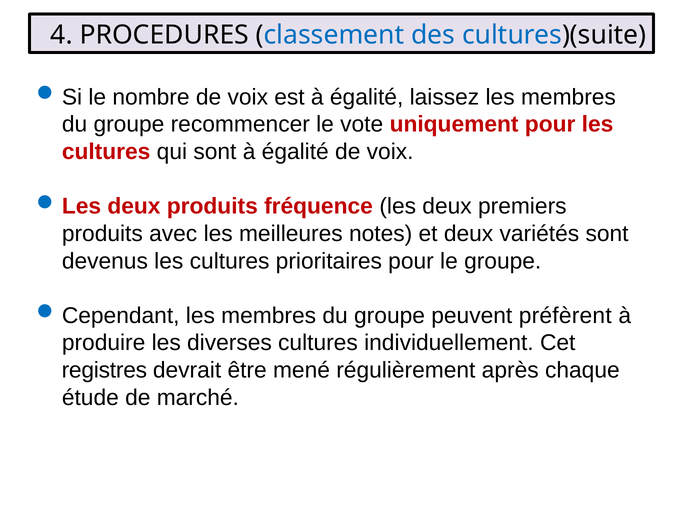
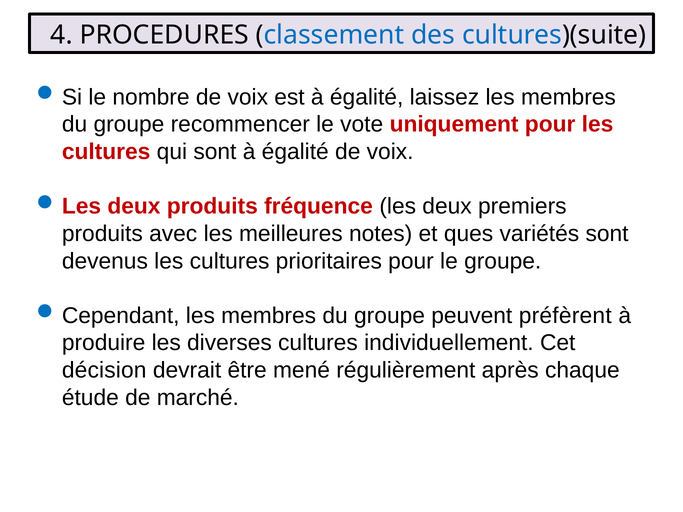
et deux: deux -> ques (469, 234)
registres: registres -> décision (104, 370)
